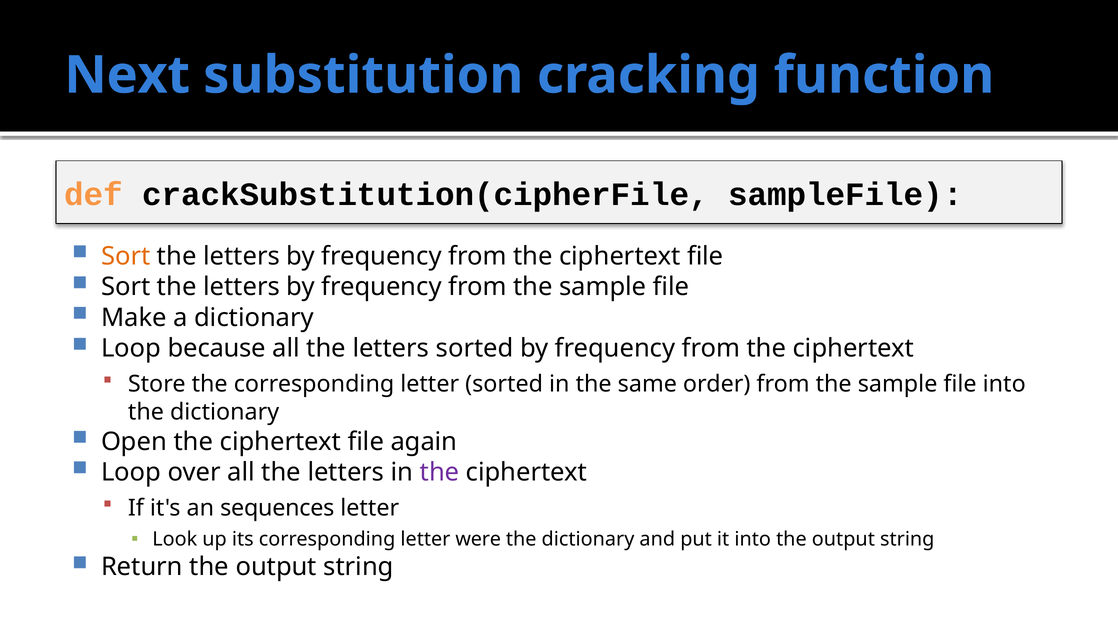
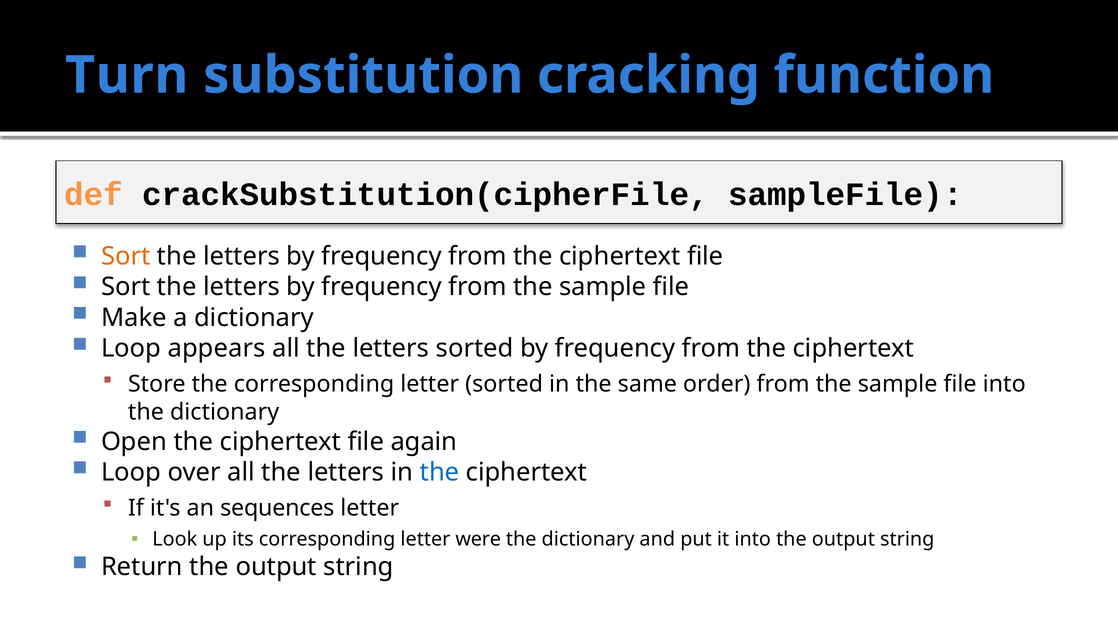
Next: Next -> Turn (127, 75)
because: because -> appears (217, 348)
the colour: purple -> blue (440, 472)
